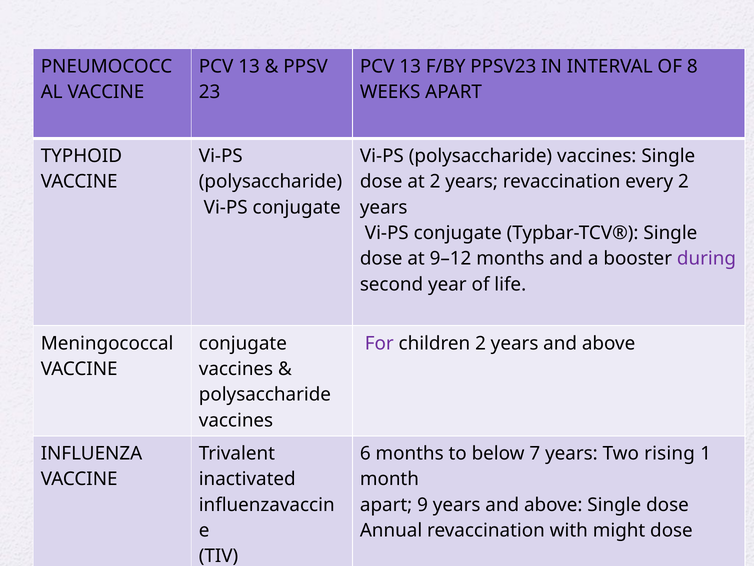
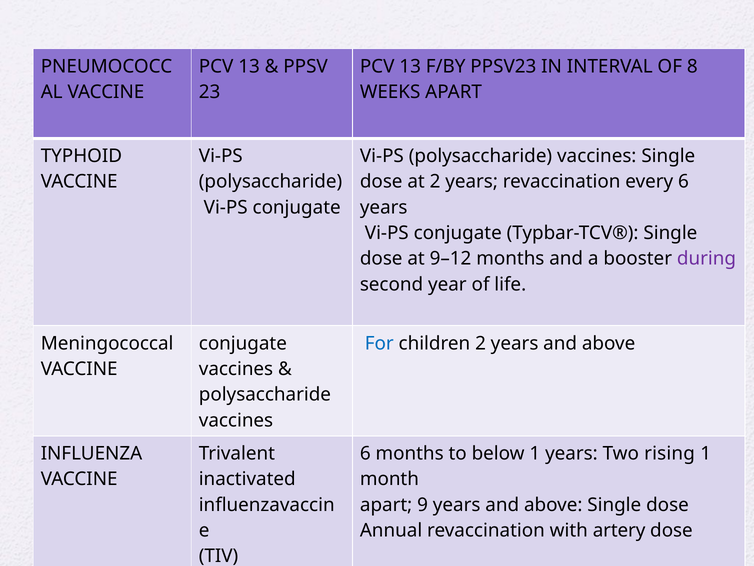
every 2: 2 -> 6 (684, 182)
For colour: purple -> blue (379, 343)
below 7: 7 -> 1 (535, 453)
might: might -> artery (619, 530)
